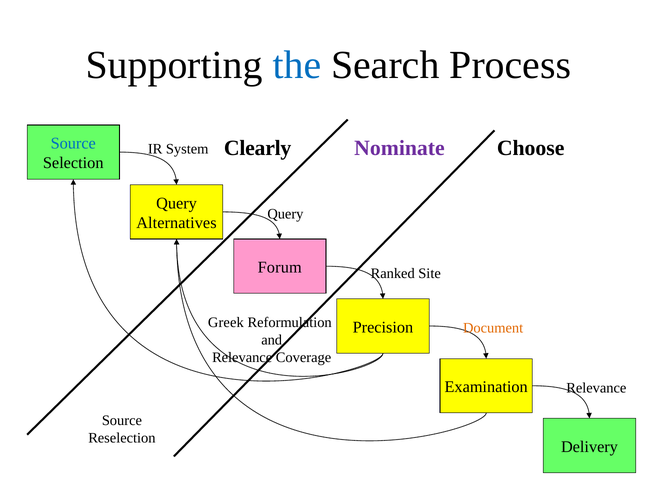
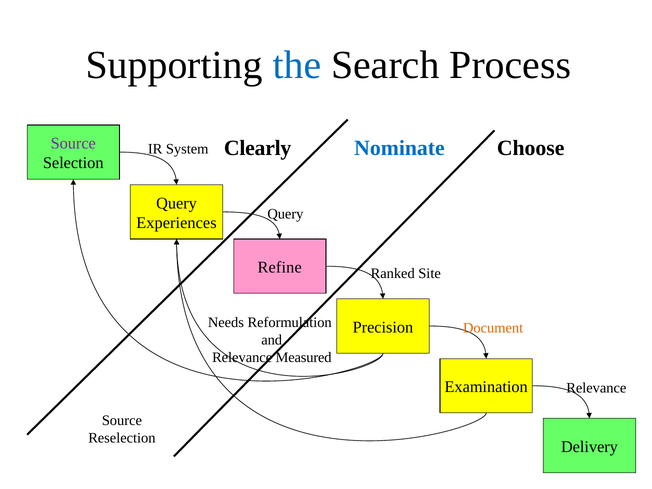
Source colour: blue -> purple (73, 143)
Nominate colour: purple -> blue (399, 148)
Alternatives: Alternatives -> Experiences (176, 223)
Forum: Forum -> Refine (280, 267)
Greek: Greek -> Needs (226, 323)
Coverage: Coverage -> Measured (304, 357)
